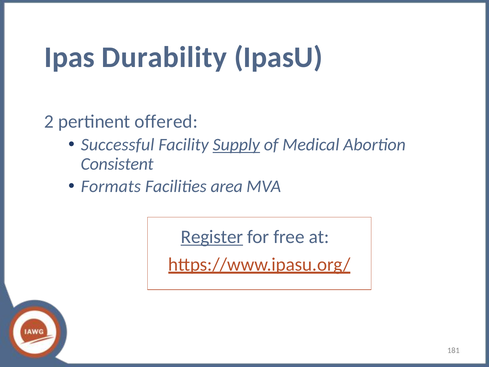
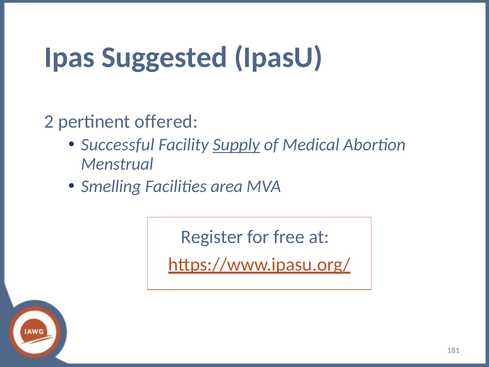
Durability: Durability -> Suggested (164, 57)
Consistent: Consistent -> Menstrual (117, 164)
Formats: Formats -> Smelling (111, 186)
Register underline: present -> none (212, 237)
